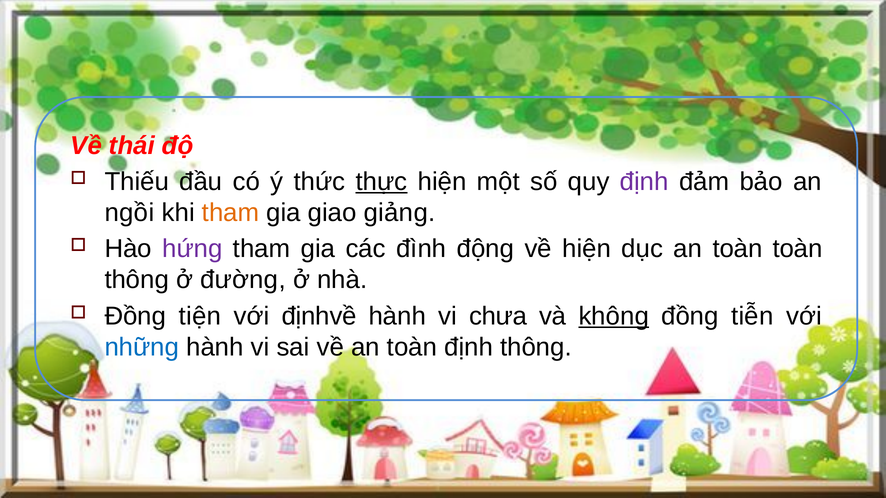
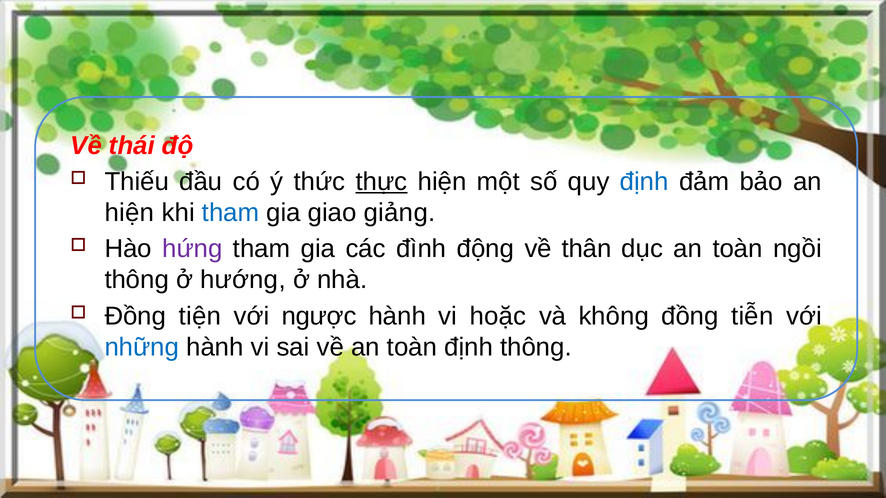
định colour: purple -> blue (644, 182)
ngồi: ngồi -> hiện (129, 213)
tham colour: orange -> blue (231, 213)
về hiện: hiện -> thân (587, 249)
toàn toàn: toàn -> ngồi (798, 249)
đường: đường -> hướng (243, 280)
địnhvề: địnhvề -> ngược (319, 316)
chưa: chưa -> hoặc (498, 316)
không underline: present -> none (614, 316)
